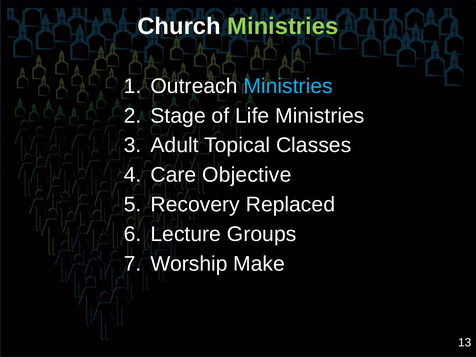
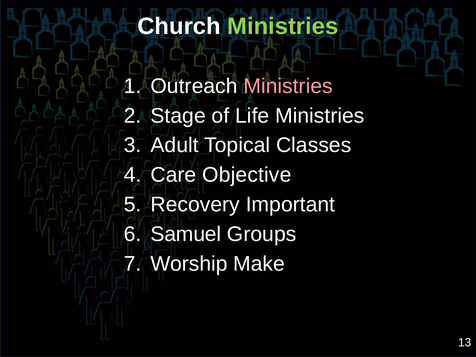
Ministries colour: light blue -> pink (288, 86)
Replaced: Replaced -> Important (290, 205)
Lecture: Lecture -> Samuel (186, 234)
